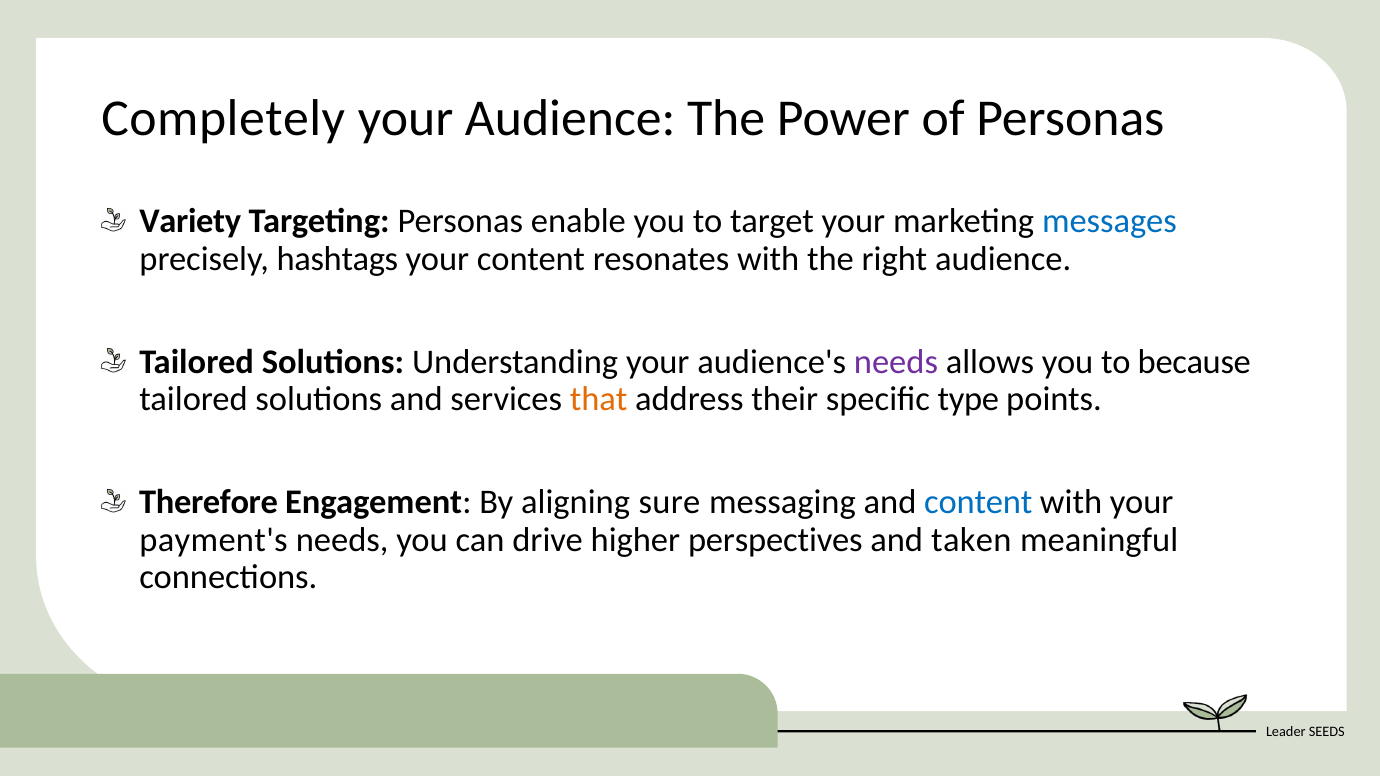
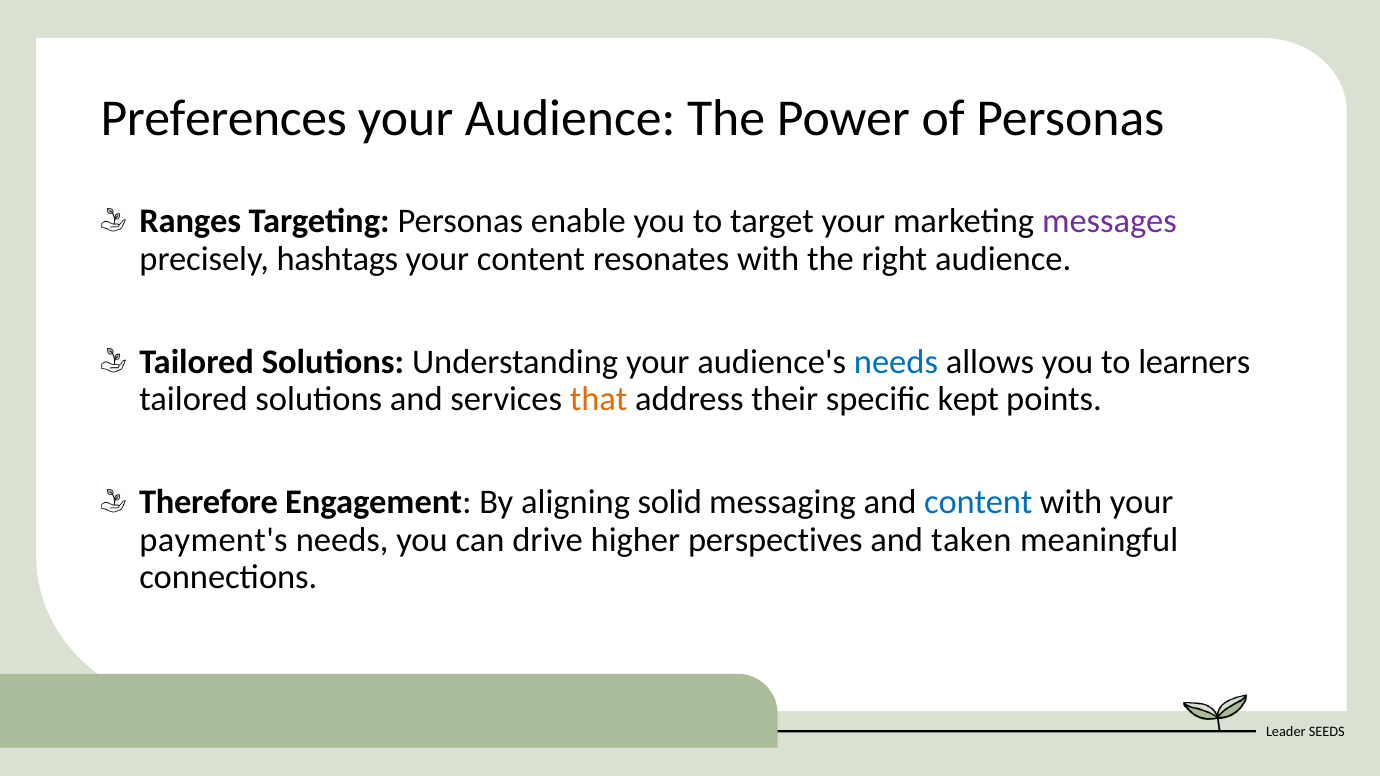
Completely: Completely -> Preferences (224, 119)
Variety: Variety -> Ranges (190, 222)
messages colour: blue -> purple (1109, 222)
needs colour: purple -> blue (896, 362)
because: because -> learners (1194, 362)
type: type -> kept (968, 399)
sure: sure -> solid (670, 503)
